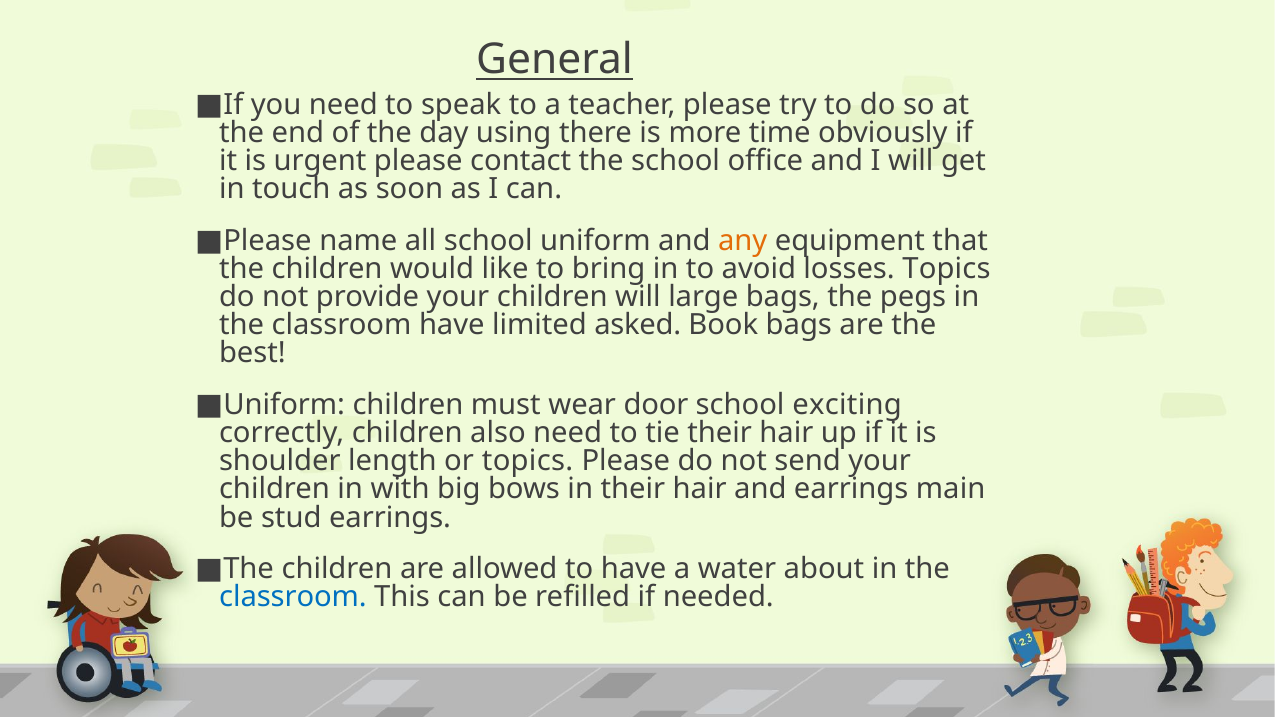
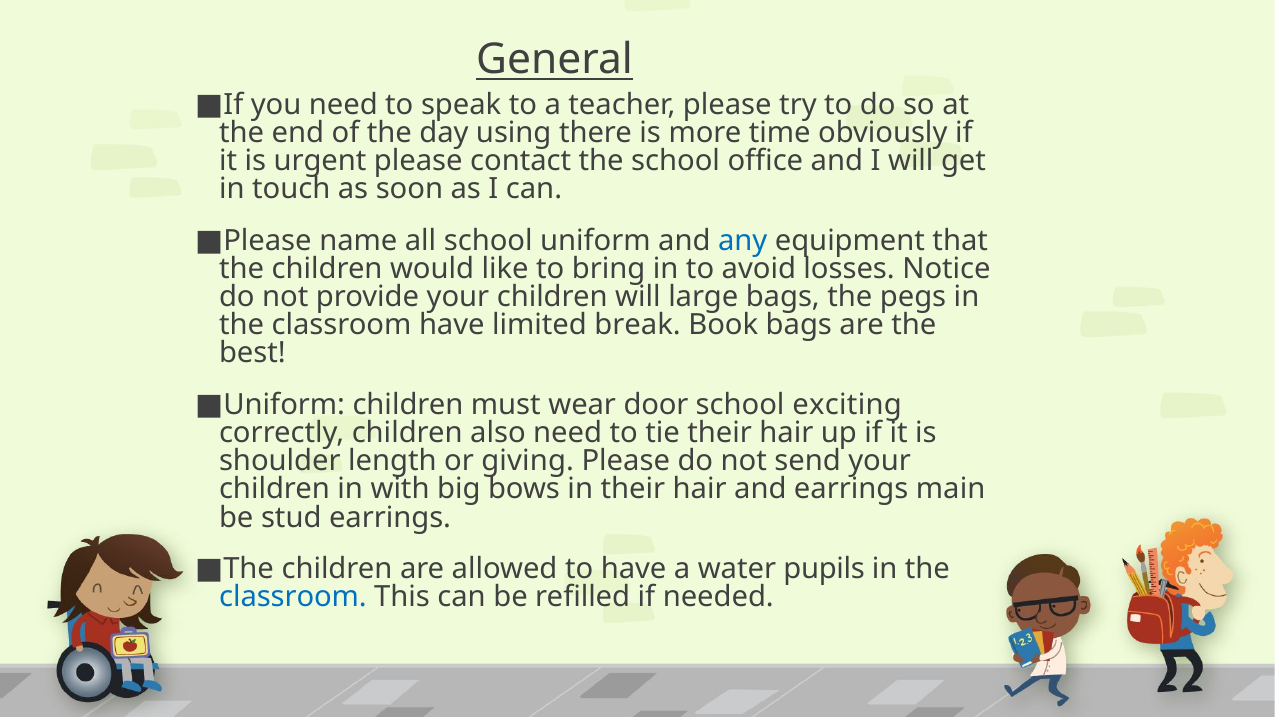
any colour: orange -> blue (743, 241)
losses Topics: Topics -> Notice (947, 269)
asked: asked -> break (638, 325)
or topics: topics -> giving (528, 461)
about: about -> pupils (824, 569)
